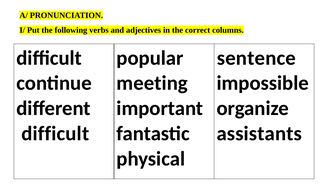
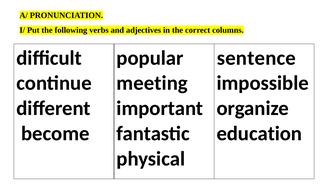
difficult: difficult -> become (55, 134)
assistants: assistants -> education (259, 134)
